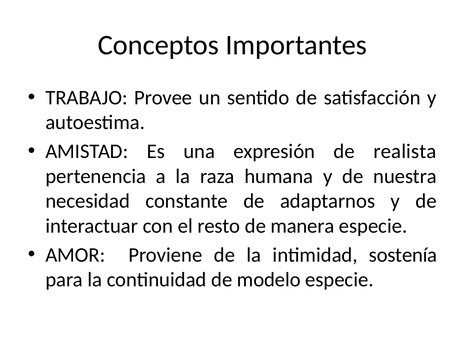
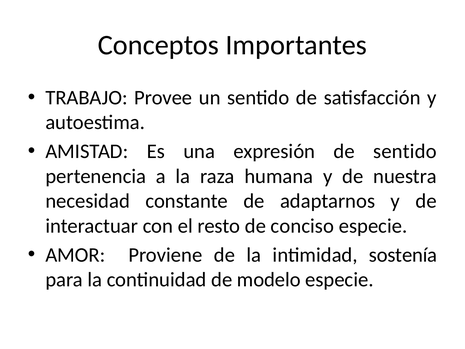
de realista: realista -> sentido (405, 151)
manera: manera -> conciso (302, 226)
